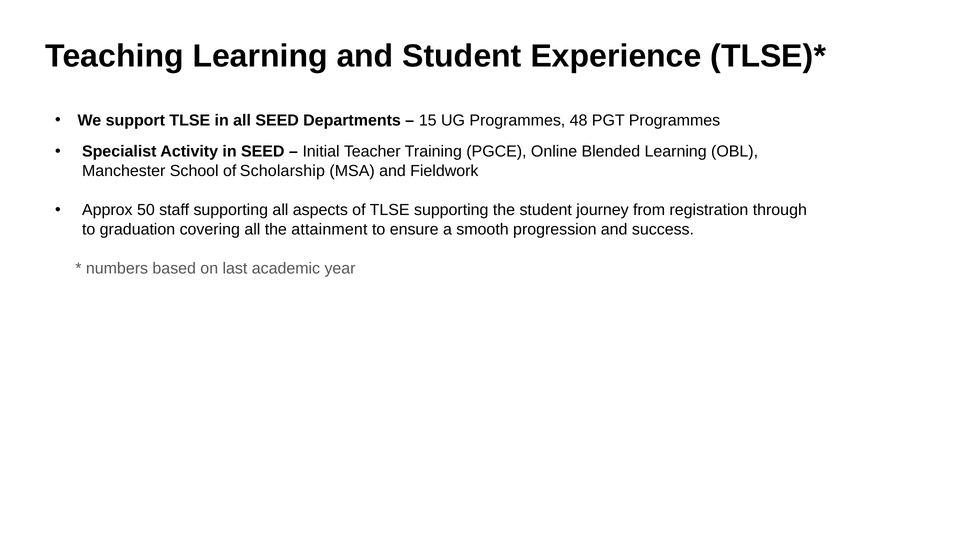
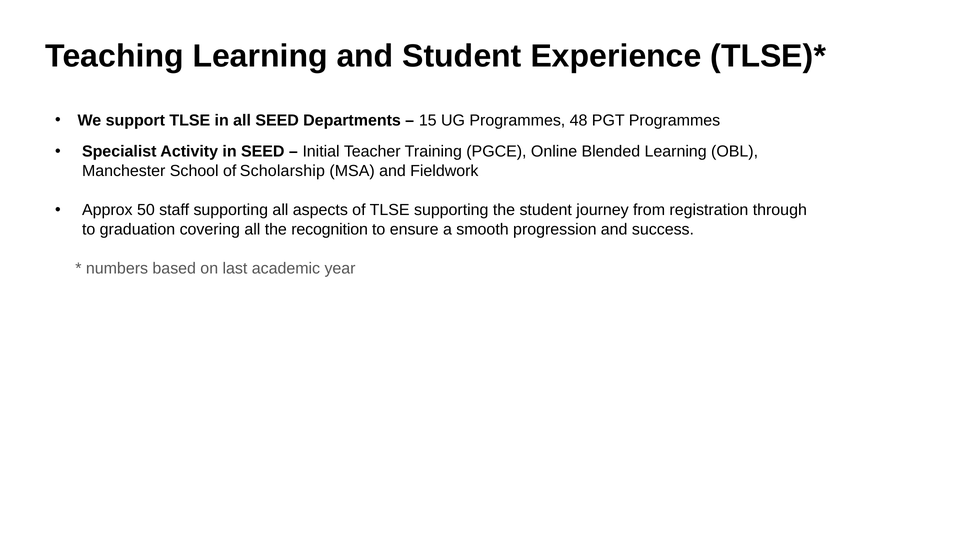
attainment: attainment -> recognition (330, 229)
